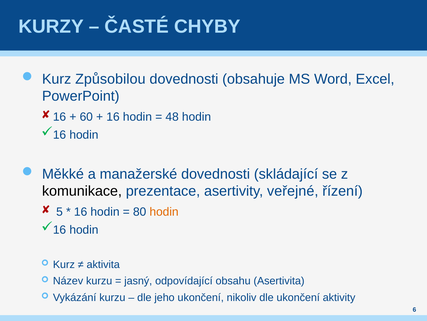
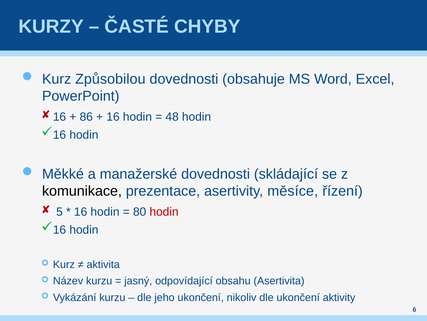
60: 60 -> 86 (86, 117)
veřejné: veřejné -> měsíce (293, 191)
hodin colour: orange -> red (164, 211)
